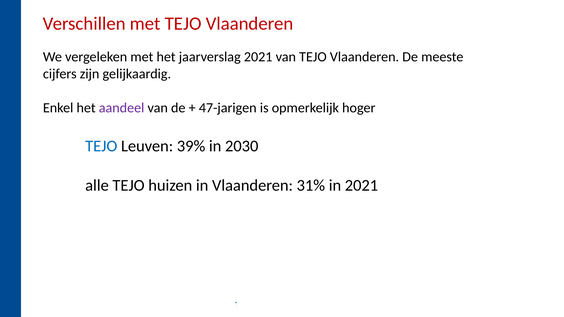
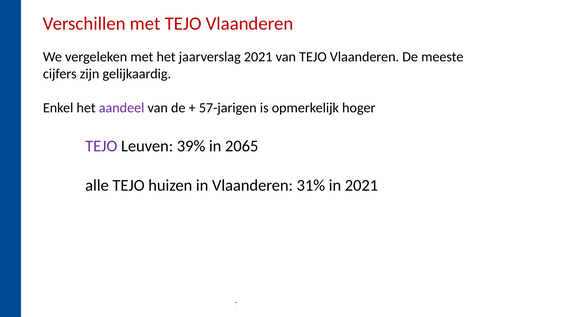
47-jarigen: 47-jarigen -> 57-jarigen (228, 108)
TEJO colour: blue -> purple (101, 146)
2030: 2030 -> 2065 (242, 146)
